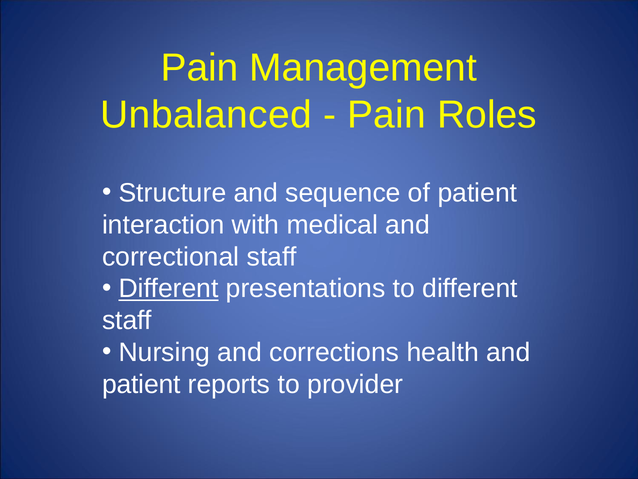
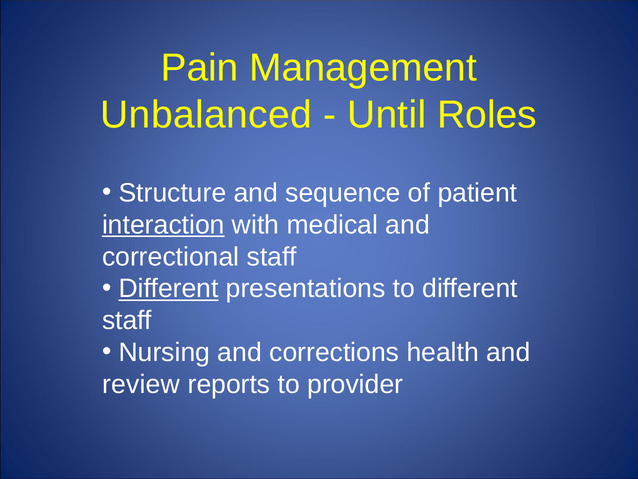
Pain: Pain -> Until (387, 115)
interaction underline: none -> present (163, 225)
patient: patient -> review (141, 384)
